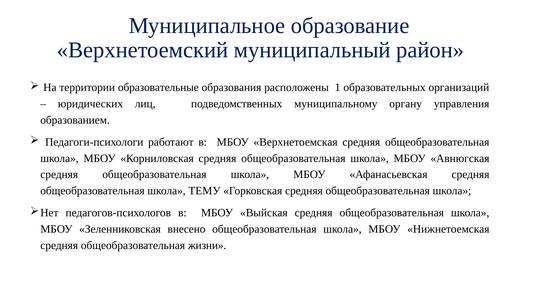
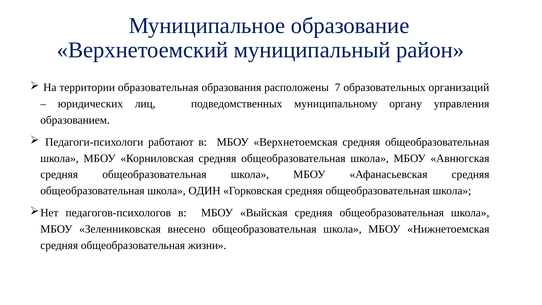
образовательные: образовательные -> образовательная (158, 87)
1: 1 -> 7 (338, 87)
ТЕМУ: ТЕМУ -> ОДИН (204, 191)
